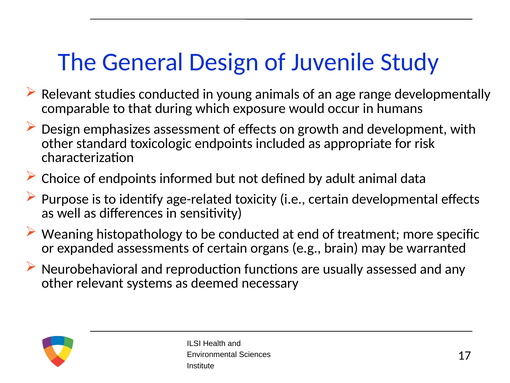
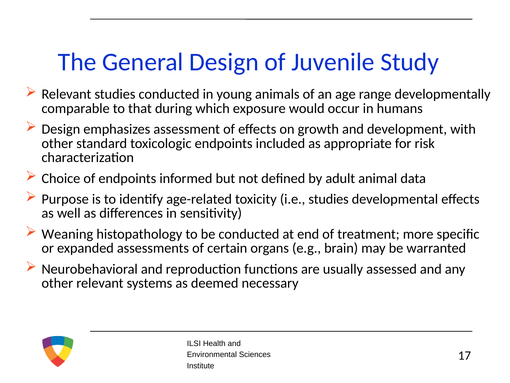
i.e certain: certain -> studies (329, 199)
